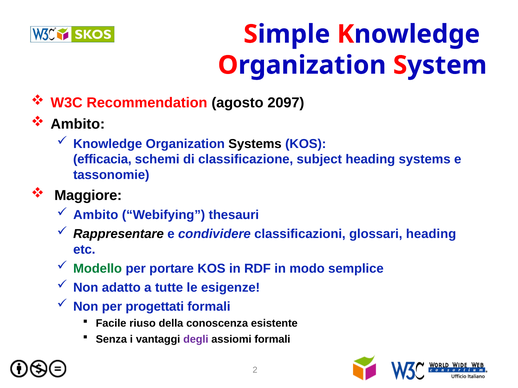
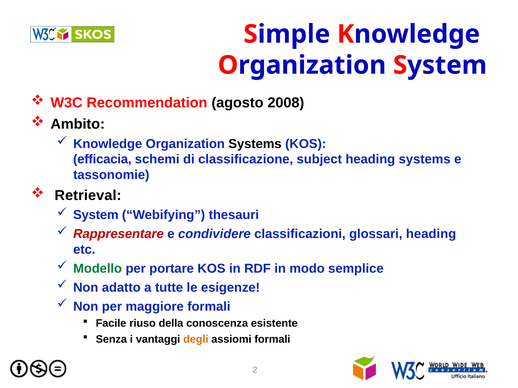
2097: 2097 -> 2008 (286, 103)
Maggiore: Maggiore -> Retrieval (88, 196)
Ambito: Ambito -> System (96, 215)
Rappresentare colour: black -> red (118, 234)
progettati: progettati -> maggiore (155, 307)
degli colour: purple -> orange (196, 340)
